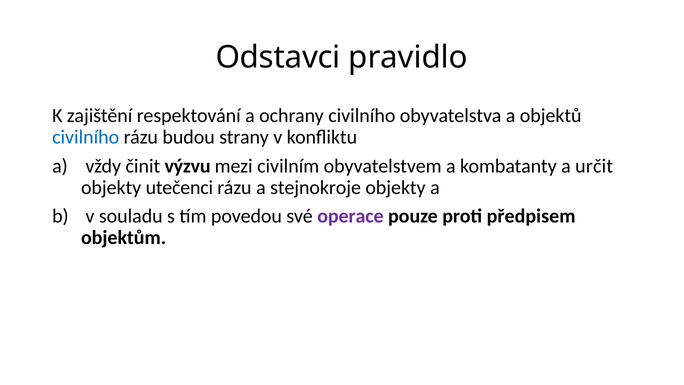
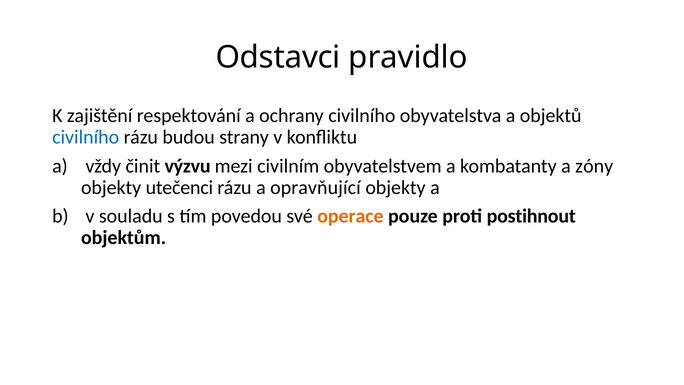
určit: určit -> zóny (594, 166)
stejnokroje: stejnokroje -> opravňující (315, 187)
operace colour: purple -> orange (350, 216)
předpisem: předpisem -> postihnout (531, 216)
